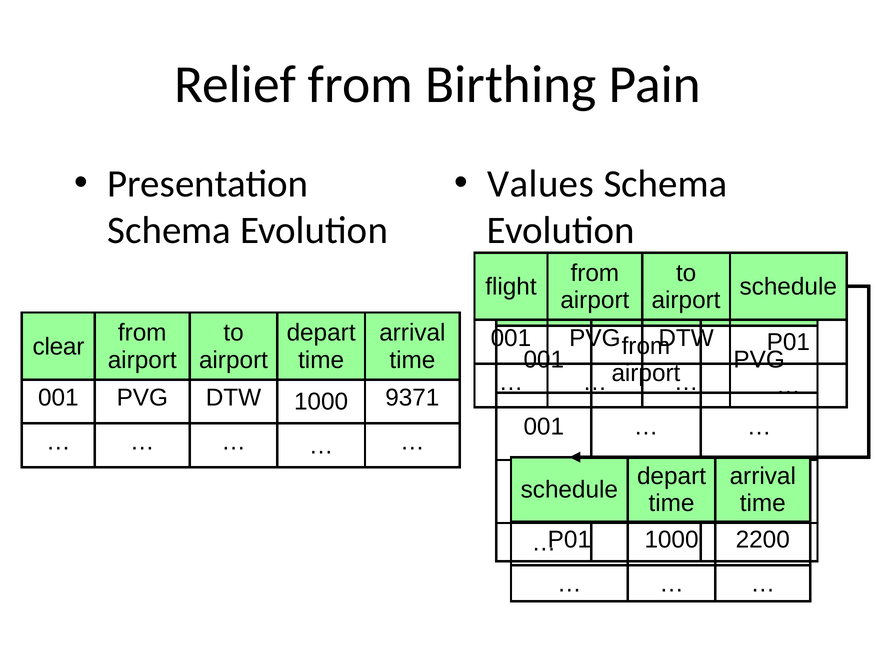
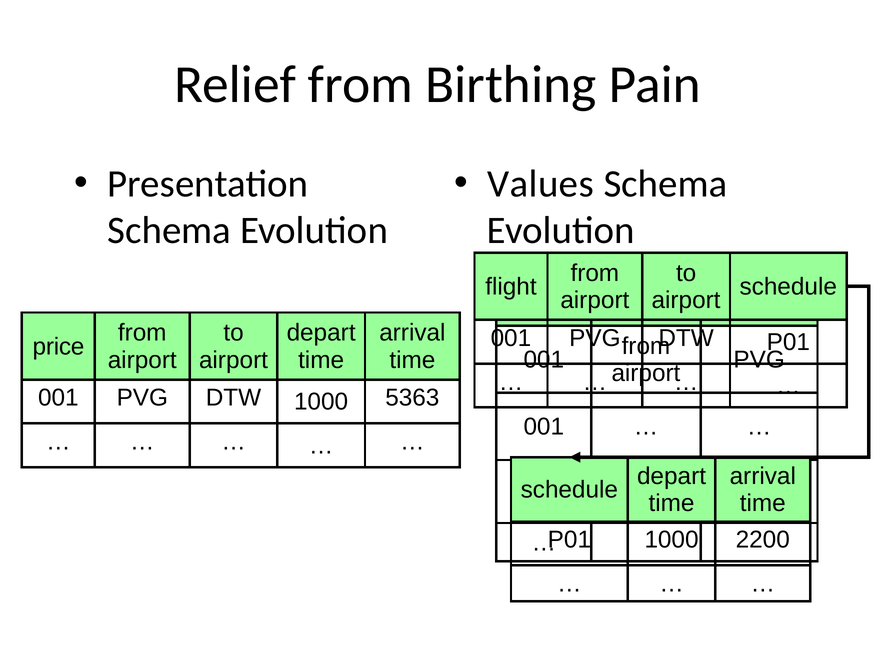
clear: clear -> price (58, 346)
9371: 9371 -> 5363 (412, 398)
